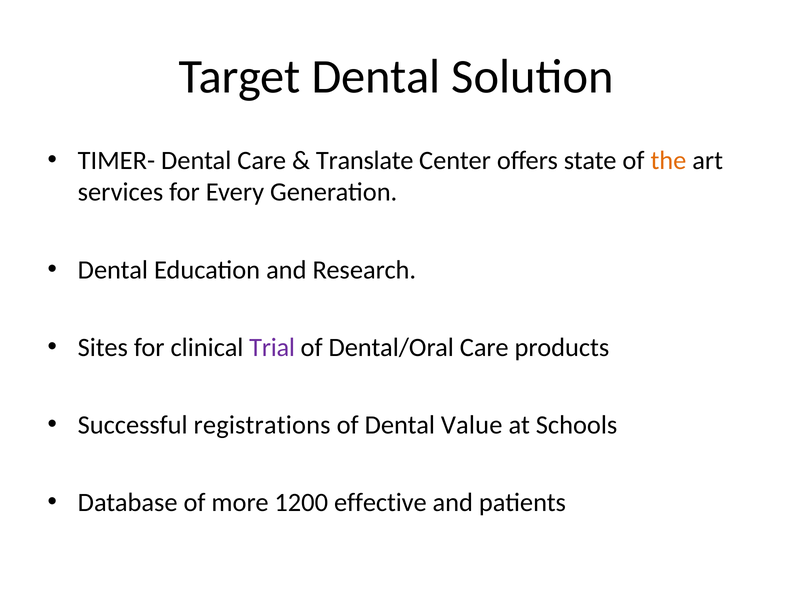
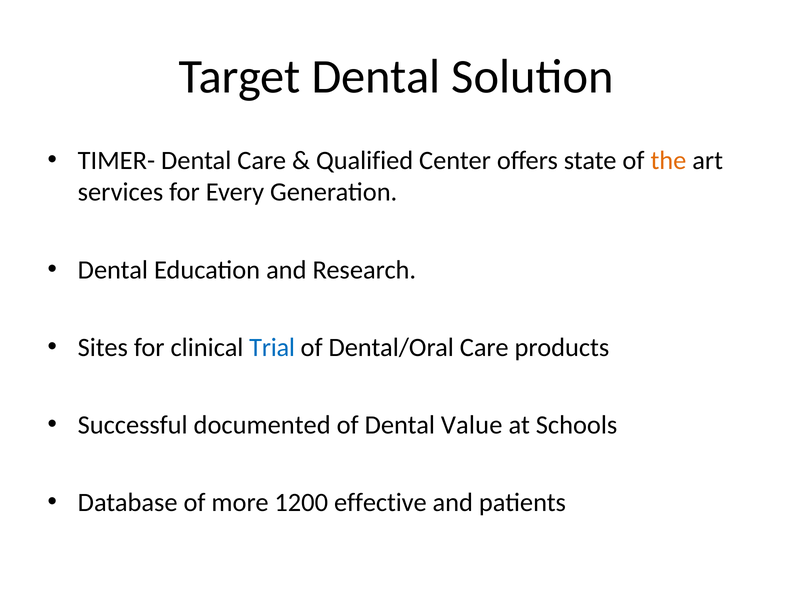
Translate: Translate -> Qualified (365, 160)
Trial colour: purple -> blue (272, 347)
registrations: registrations -> documented (262, 425)
